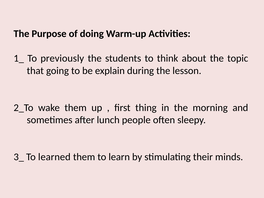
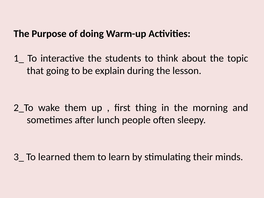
previously: previously -> interactive (62, 58)
